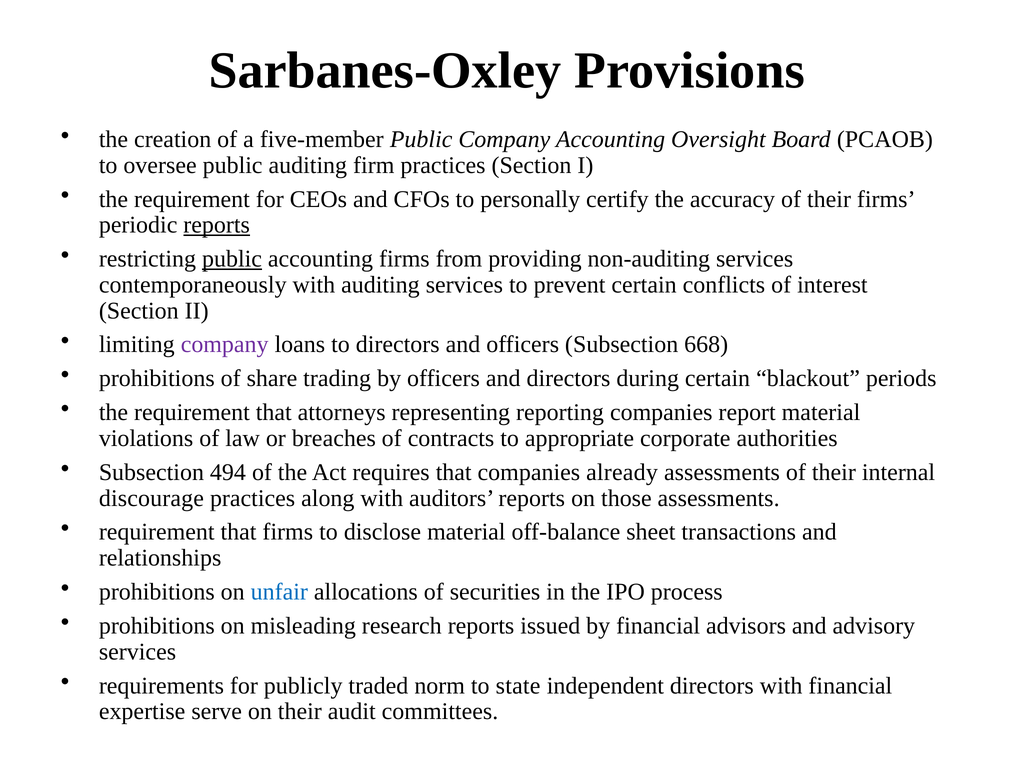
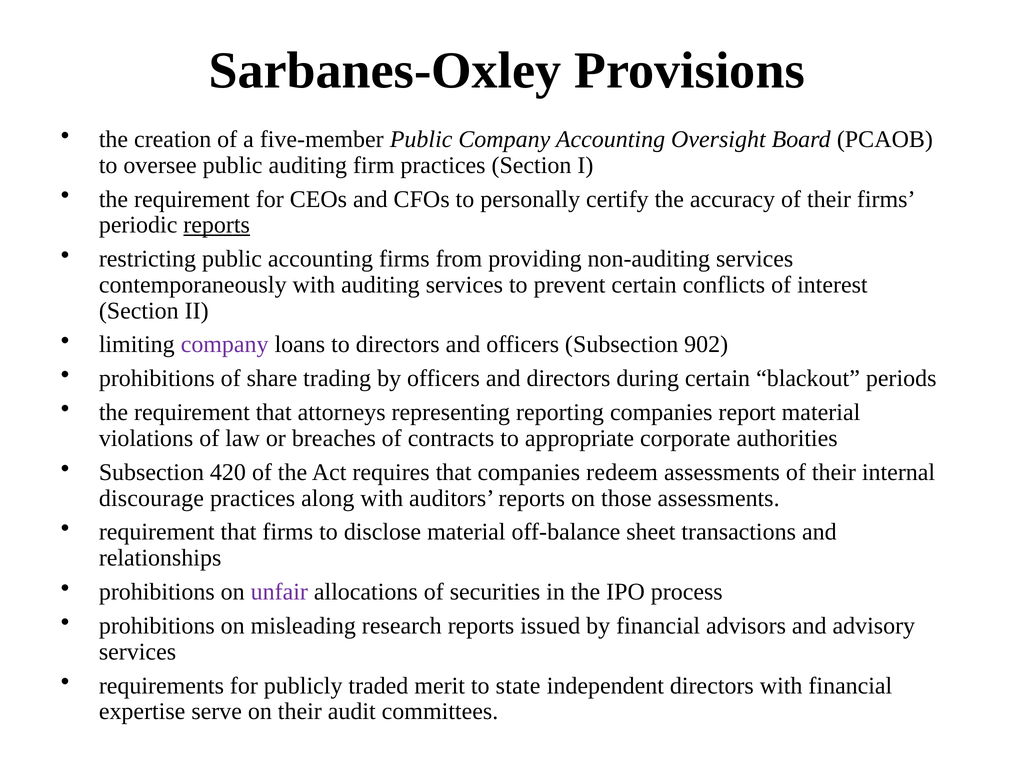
public underline: present -> none (232, 259)
668: 668 -> 902 (706, 345)
494: 494 -> 420 (228, 473)
already: already -> redeem (622, 473)
unfair colour: blue -> purple (279, 592)
norm: norm -> merit (440, 686)
